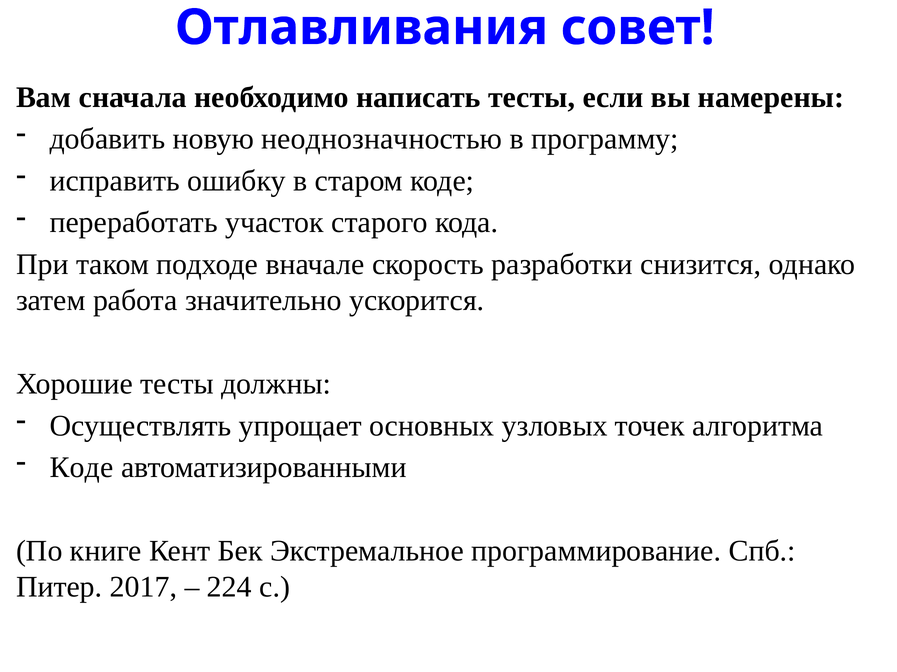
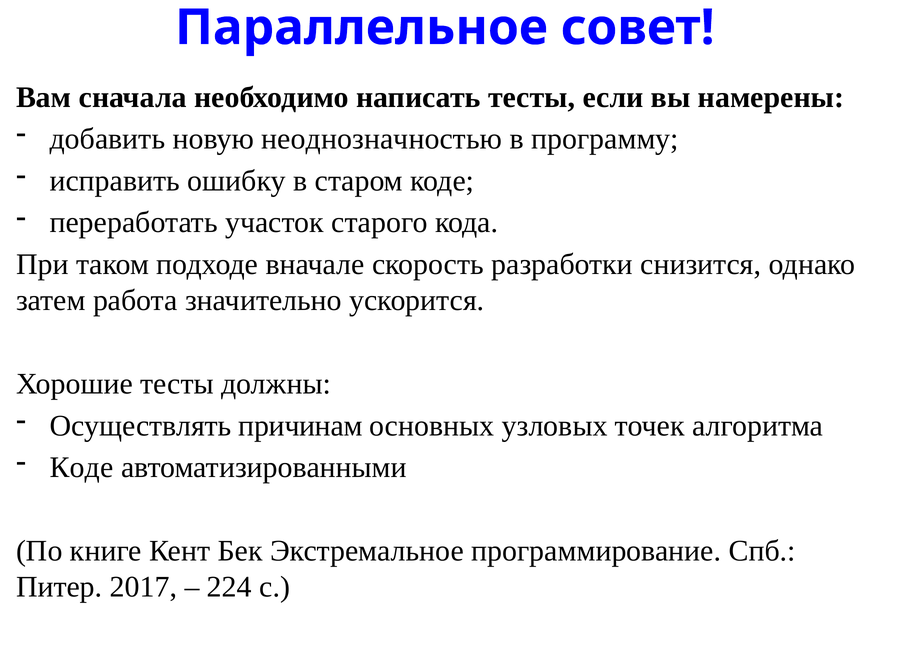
Отлавливания: Отлавливания -> Параллельное (361, 28)
упрощает: упрощает -> причинам (300, 426)
